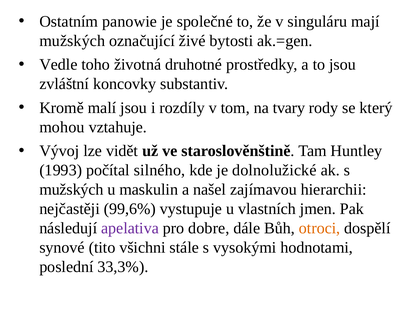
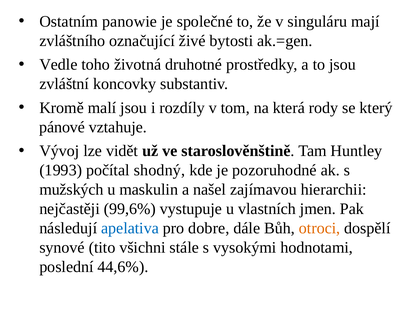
mužských: mužských -> zvláštního (72, 41)
tvary: tvary -> která (289, 108)
mohou: mohou -> pánové (62, 127)
silného: silného -> shodný (159, 170)
dolnolužické: dolnolužické -> pozoruhodné (274, 170)
apelativa colour: purple -> blue (130, 228)
33,3%: 33,3% -> 44,6% (123, 267)
